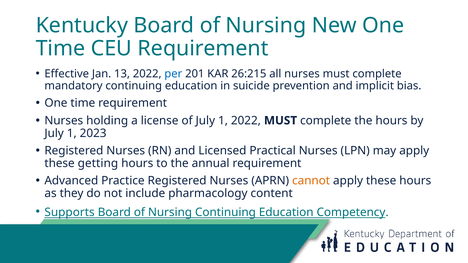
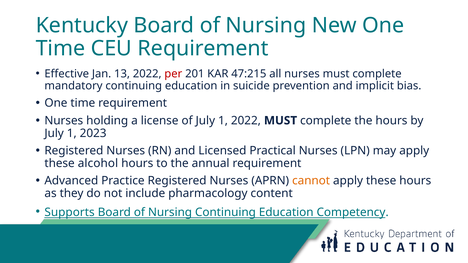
per colour: blue -> red (173, 74)
26:215: 26:215 -> 47:215 (249, 74)
getting: getting -> alcohol (98, 163)
